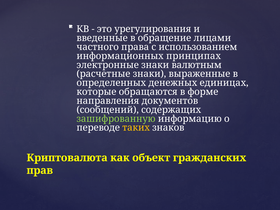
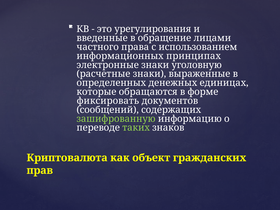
валютным: валютным -> уголовную (197, 65)
направления: направления -> фиксировать (108, 101)
таких colour: yellow -> light green (136, 128)
